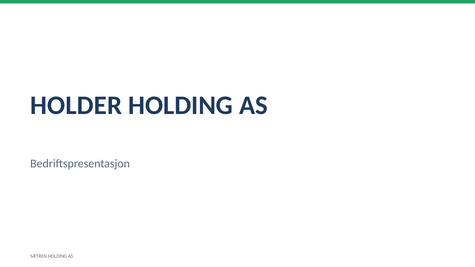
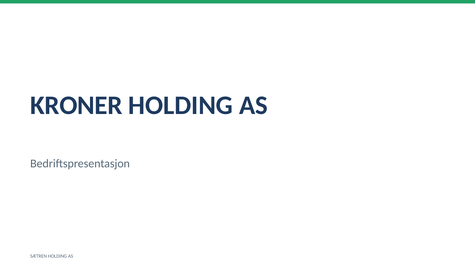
HOLDER: HOLDER -> KRONER (76, 105)
